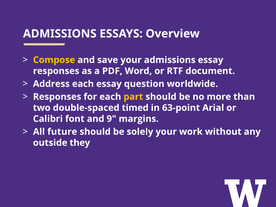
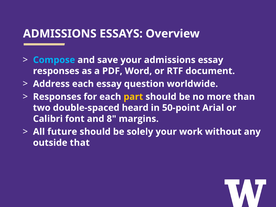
Compose colour: yellow -> light blue (54, 60)
timed: timed -> heard (135, 108)
63-point: 63-point -> 50-point (181, 108)
9: 9 -> 8 (111, 119)
they: they -> that (80, 143)
